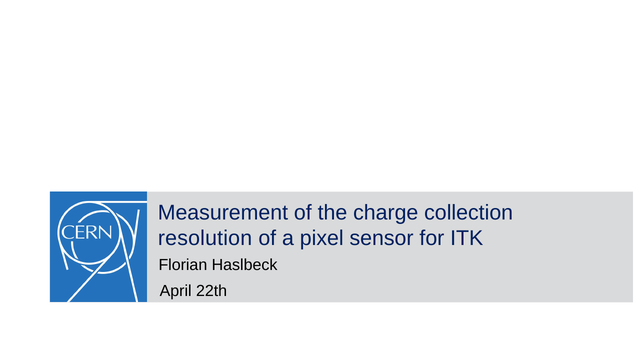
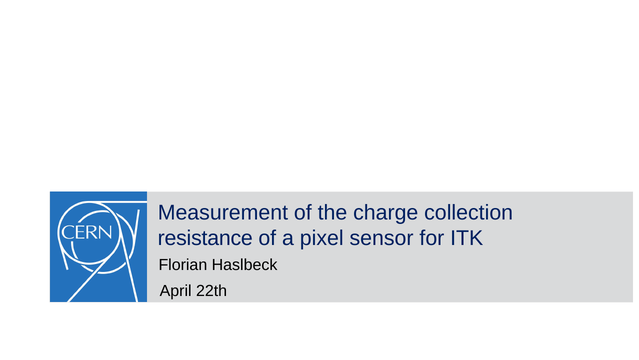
resolution: resolution -> resistance (205, 238)
